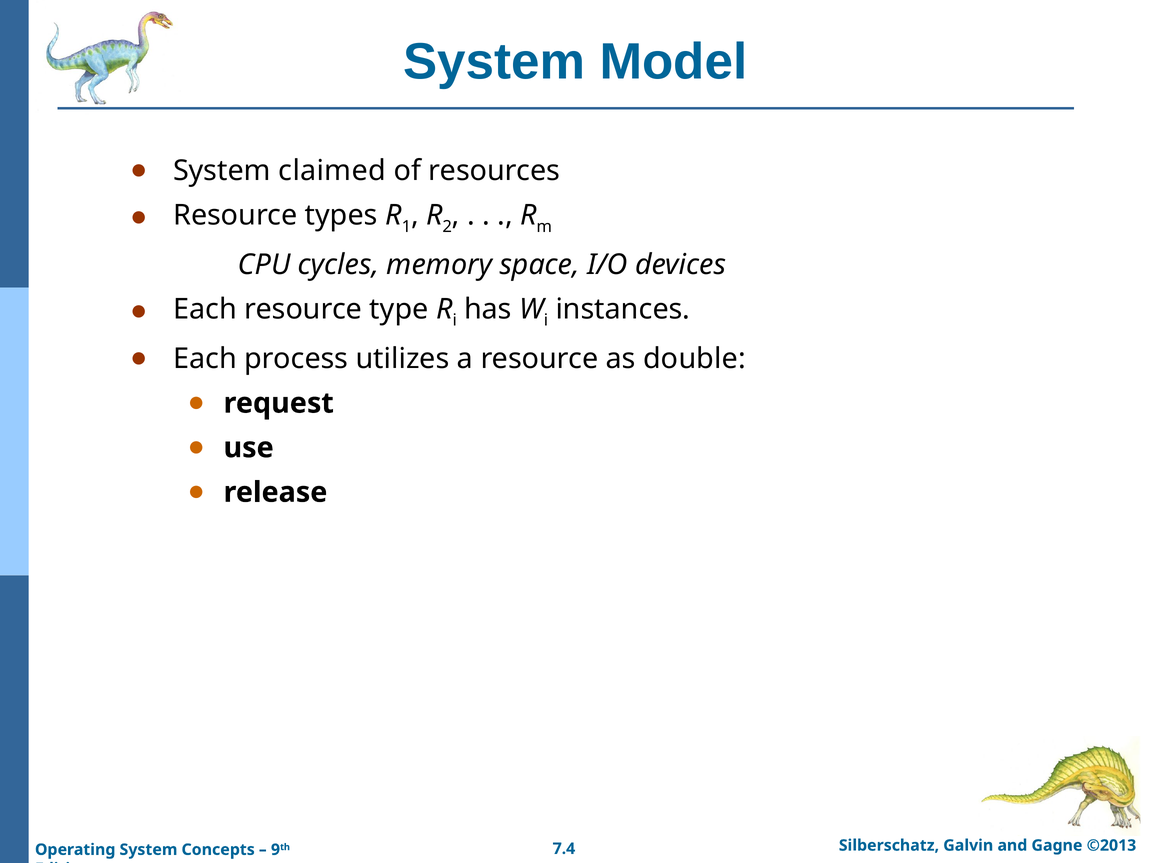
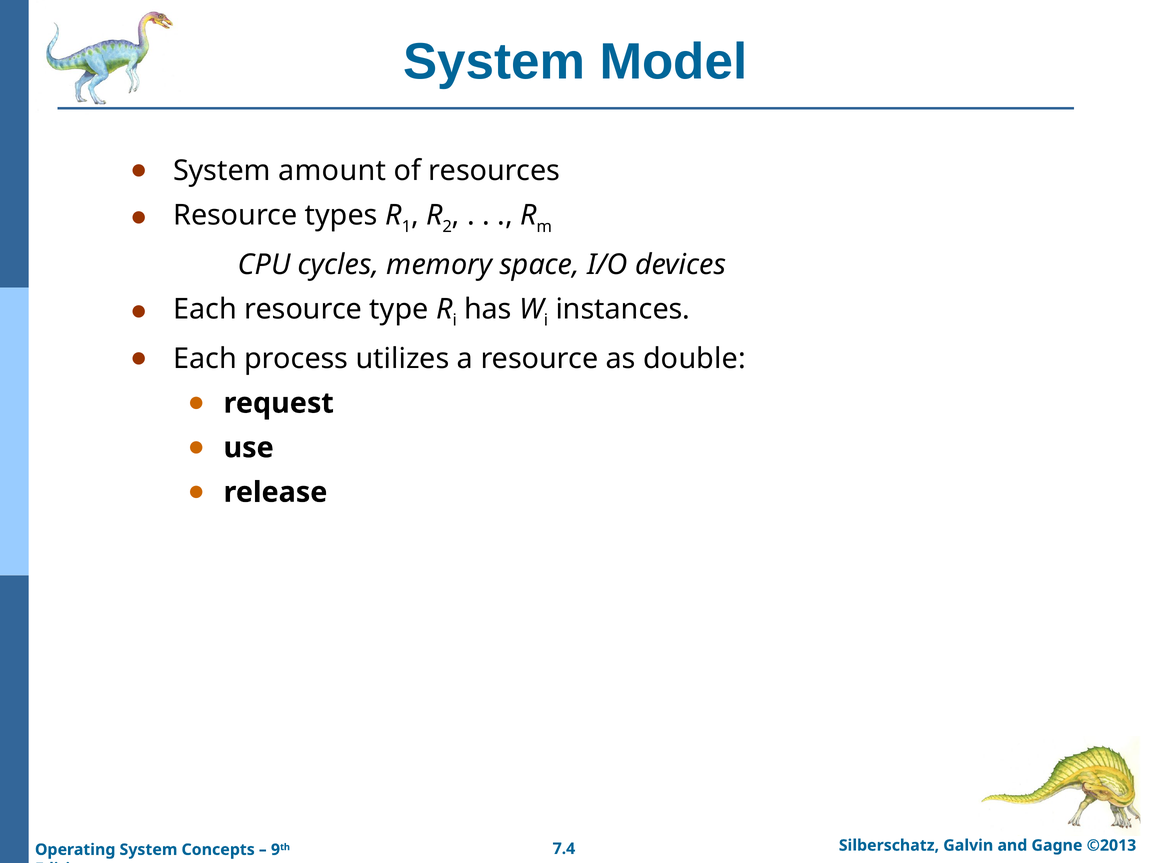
claimed: claimed -> amount (332, 171)
